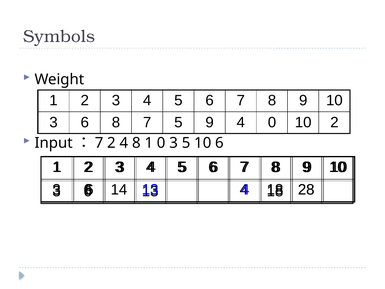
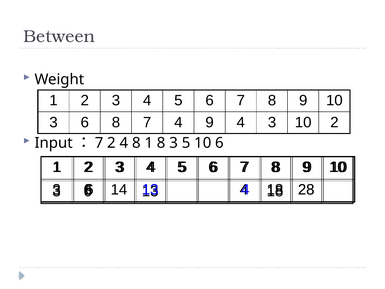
Symbols: Symbols -> Between (59, 36)
7 5: 5 -> 4 (178, 122)
4 0: 0 -> 3 (272, 122)
1 0: 0 -> 8 (161, 143)
